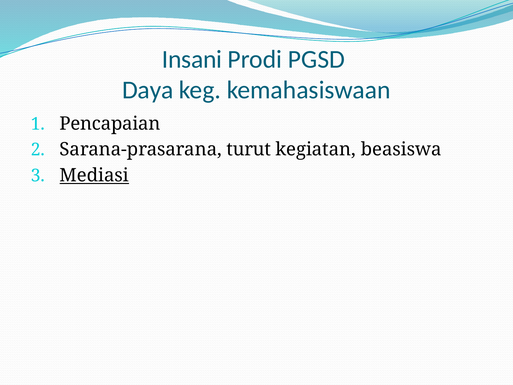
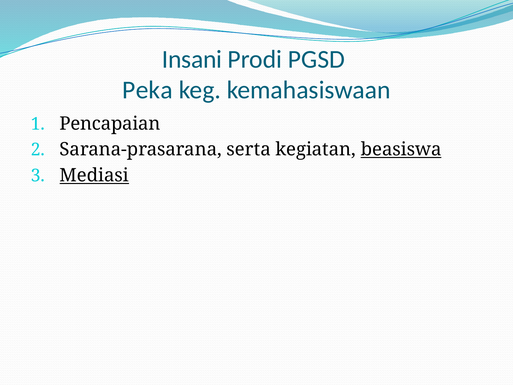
Daya: Daya -> Peka (147, 90)
turut: turut -> serta (249, 149)
beasiswa underline: none -> present (401, 149)
